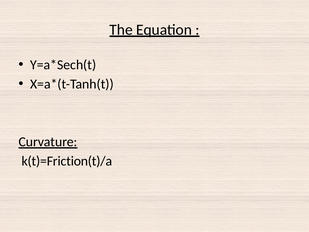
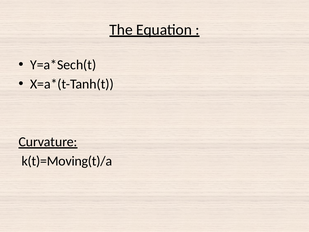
k(t)=Friction(t)/a: k(t)=Friction(t)/a -> k(t)=Moving(t)/a (67, 161)
